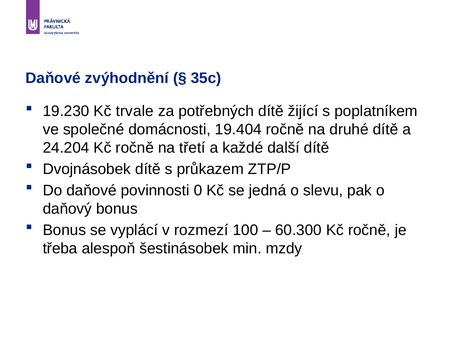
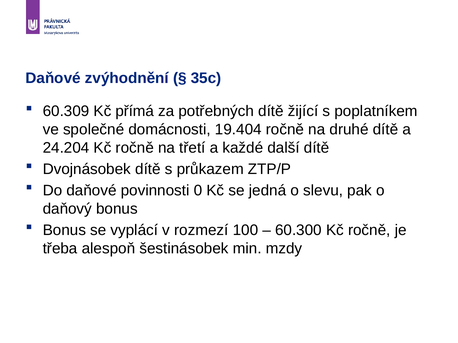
19.230: 19.230 -> 60.309 (66, 111)
trvale: trvale -> přímá (135, 111)
